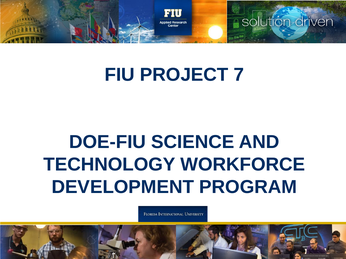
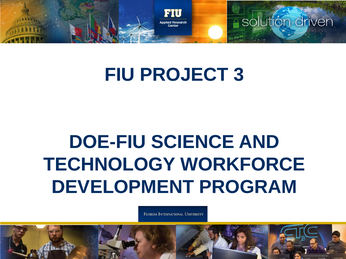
7: 7 -> 3 (239, 75)
